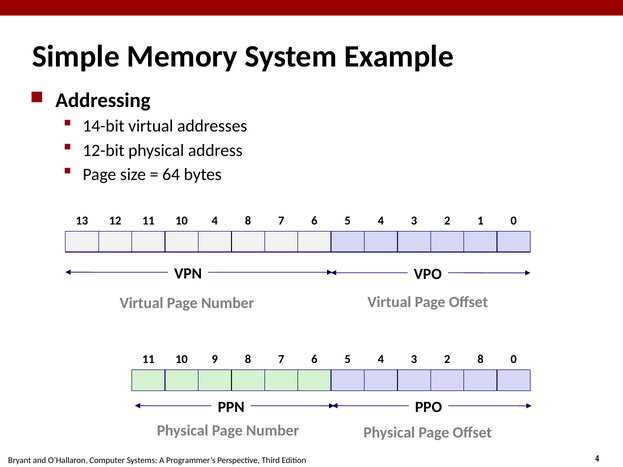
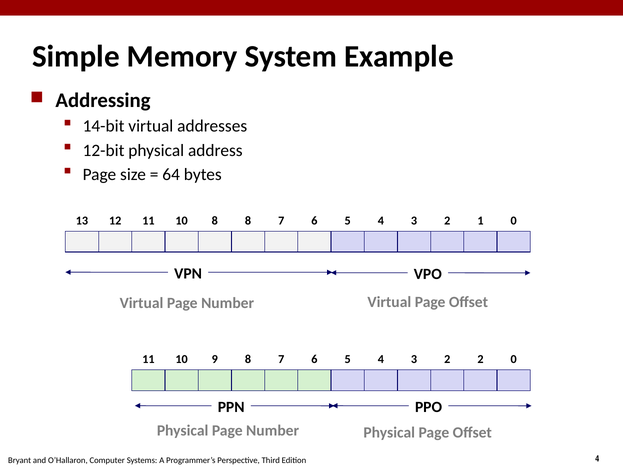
10 4: 4 -> 8 (215, 221)
2 8: 8 -> 2 (480, 360)
